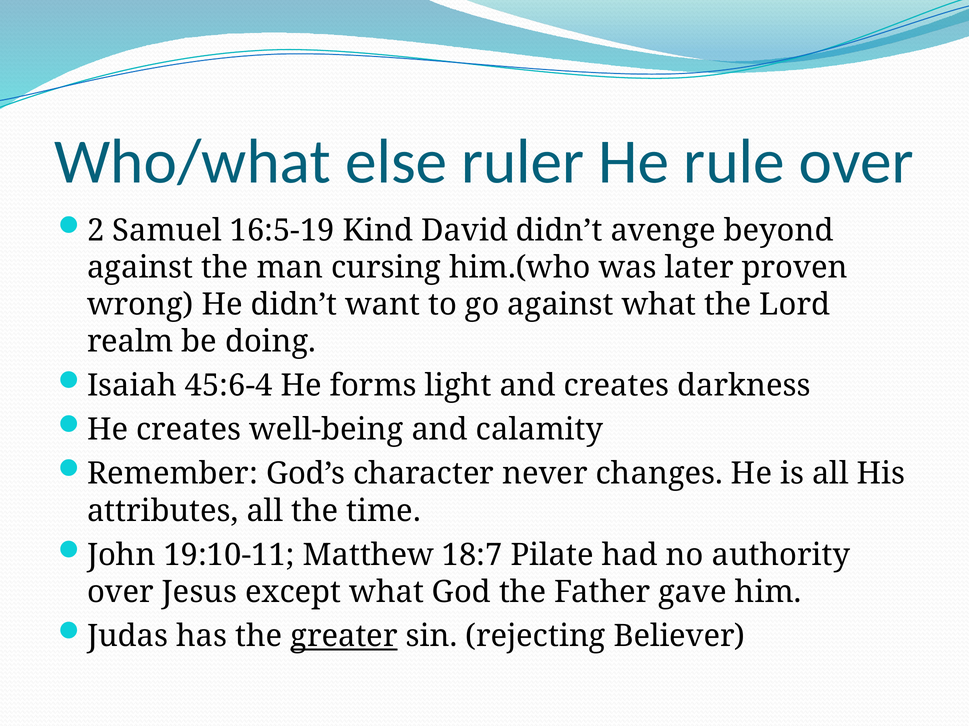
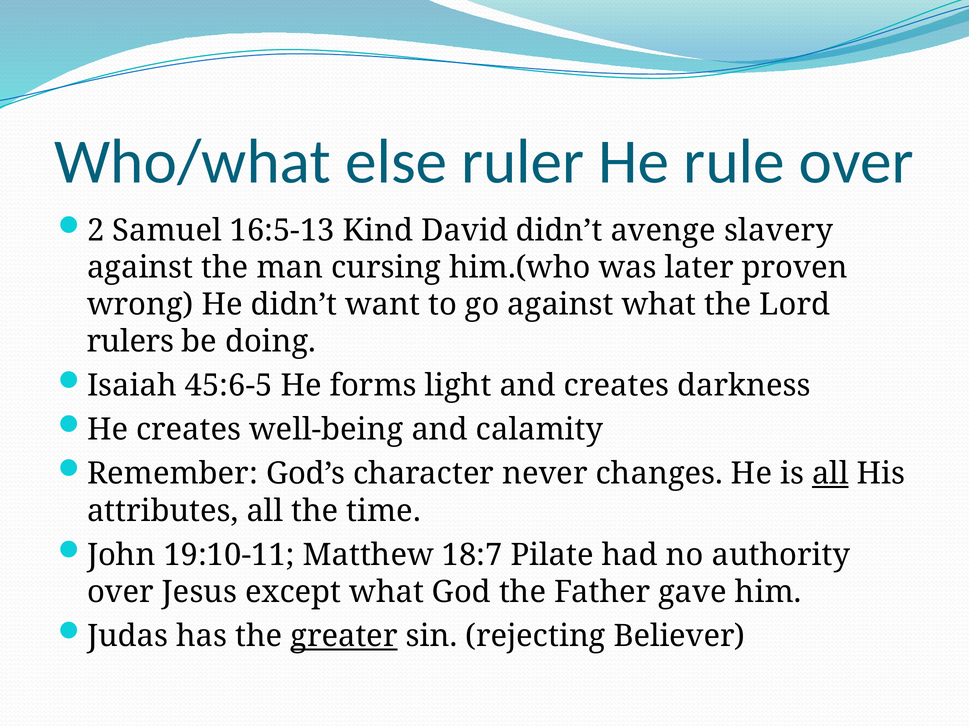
16:5-19: 16:5-19 -> 16:5-13 (282, 231)
beyond: beyond -> slavery (779, 231)
realm: realm -> rulers (130, 342)
45:6-4: 45:6-4 -> 45:6-5 (229, 386)
all underline: none -> present (830, 474)
